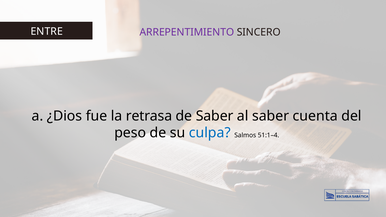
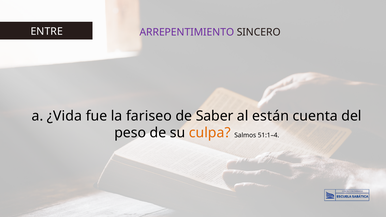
¿Dios: ¿Dios -> ¿Vida (64, 116)
retrasa: retrasa -> fariseo (149, 116)
al saber: saber -> están (271, 116)
culpa colour: blue -> orange (210, 133)
